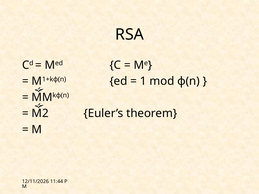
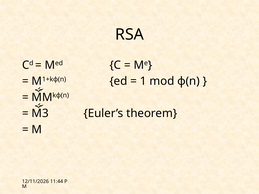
2: 2 -> 3 (45, 113)
